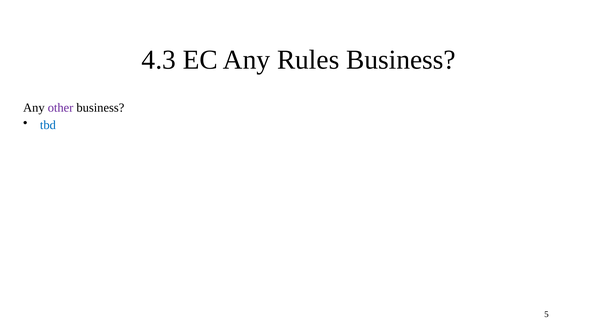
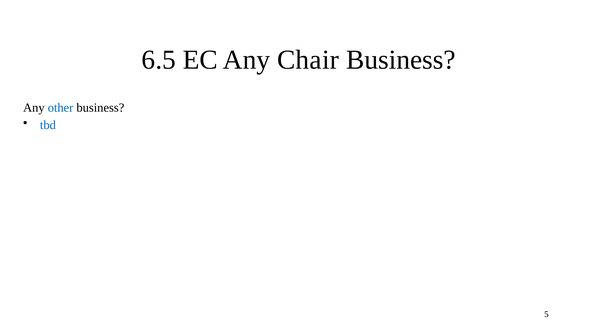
4.3: 4.3 -> 6.5 (159, 60)
Rules: Rules -> Chair (308, 60)
other colour: purple -> blue (61, 108)
